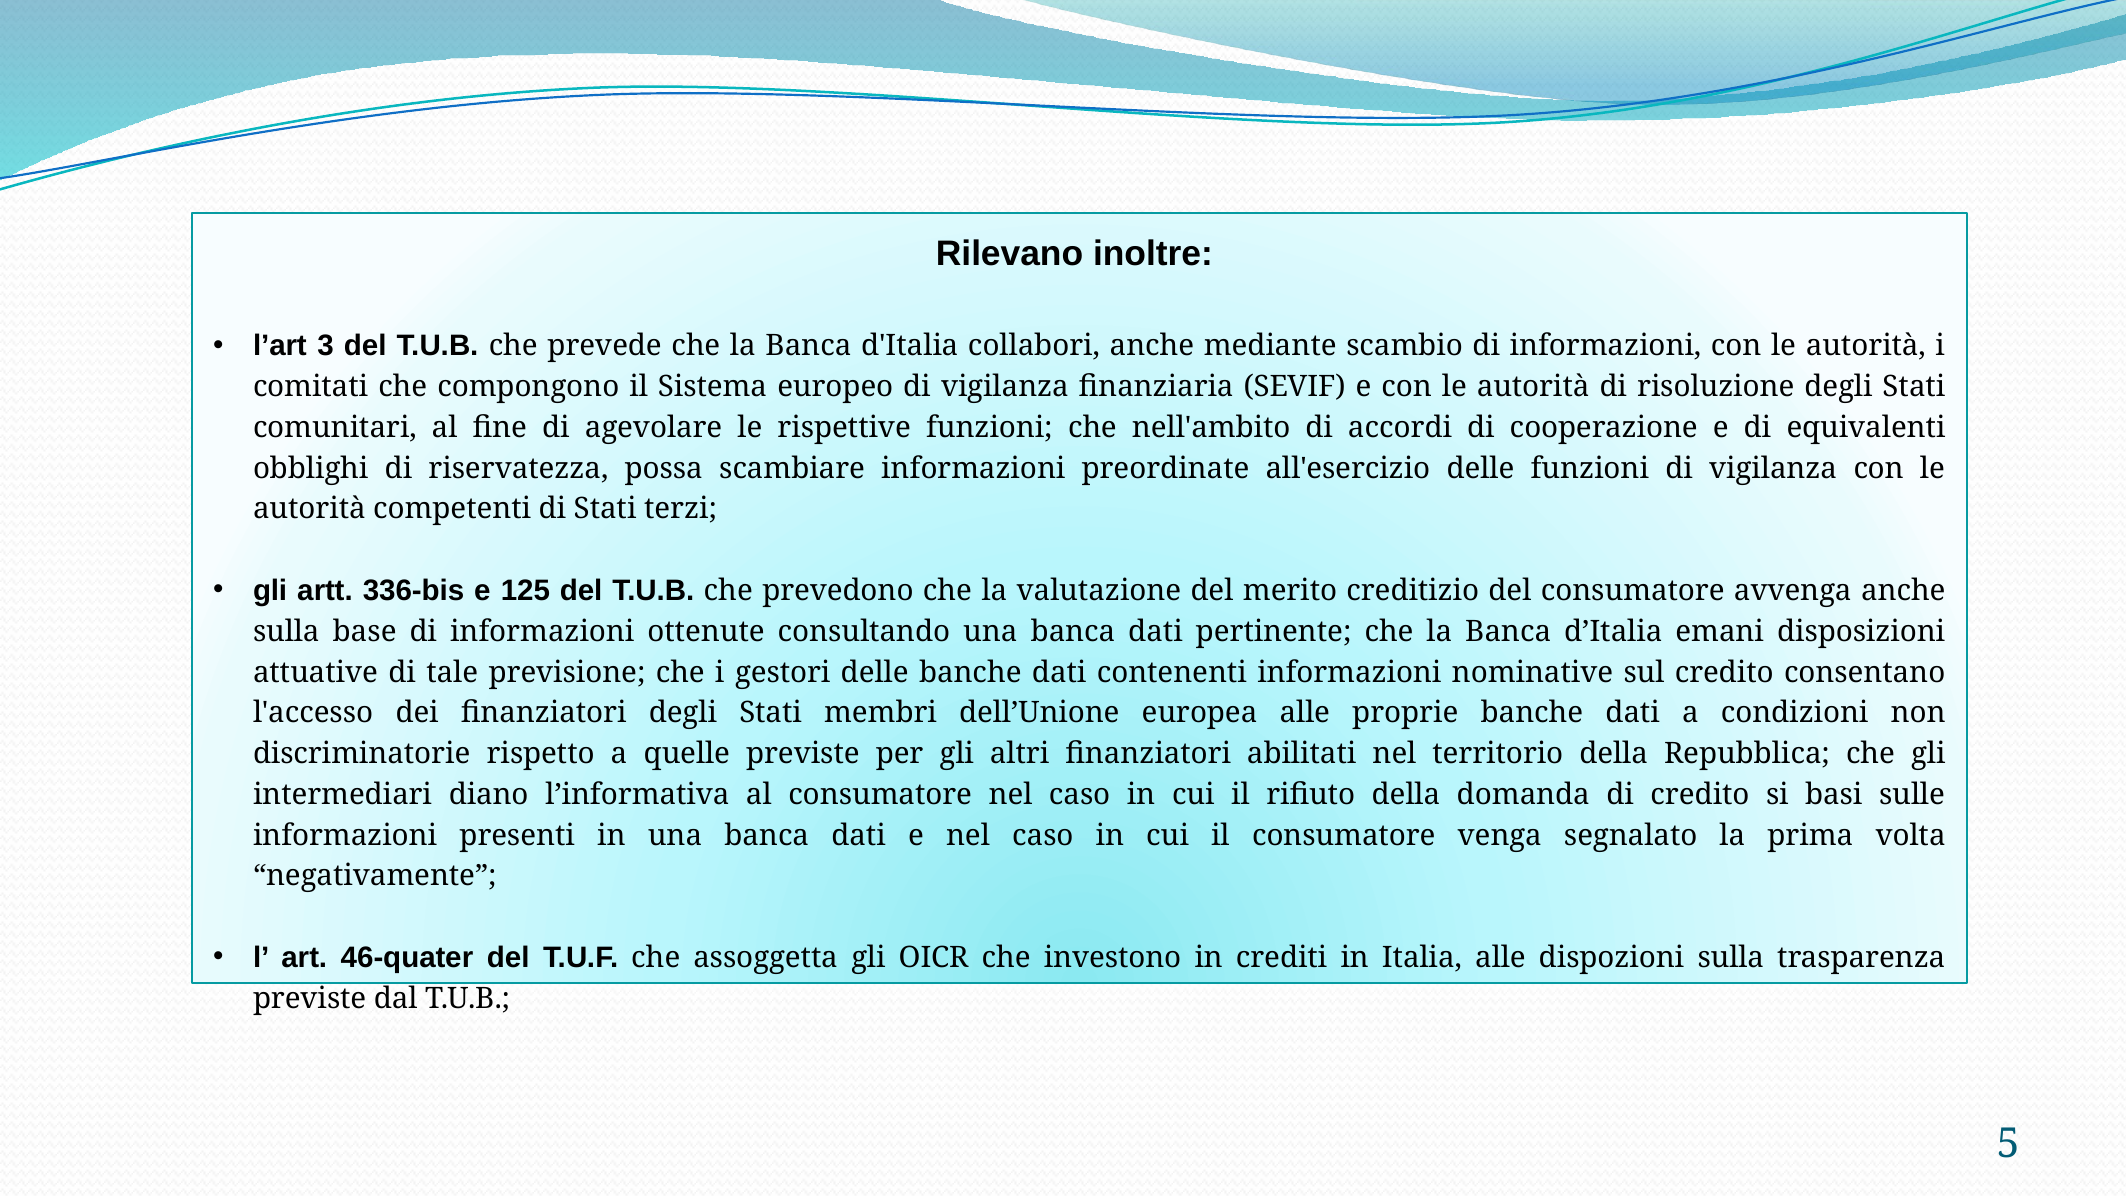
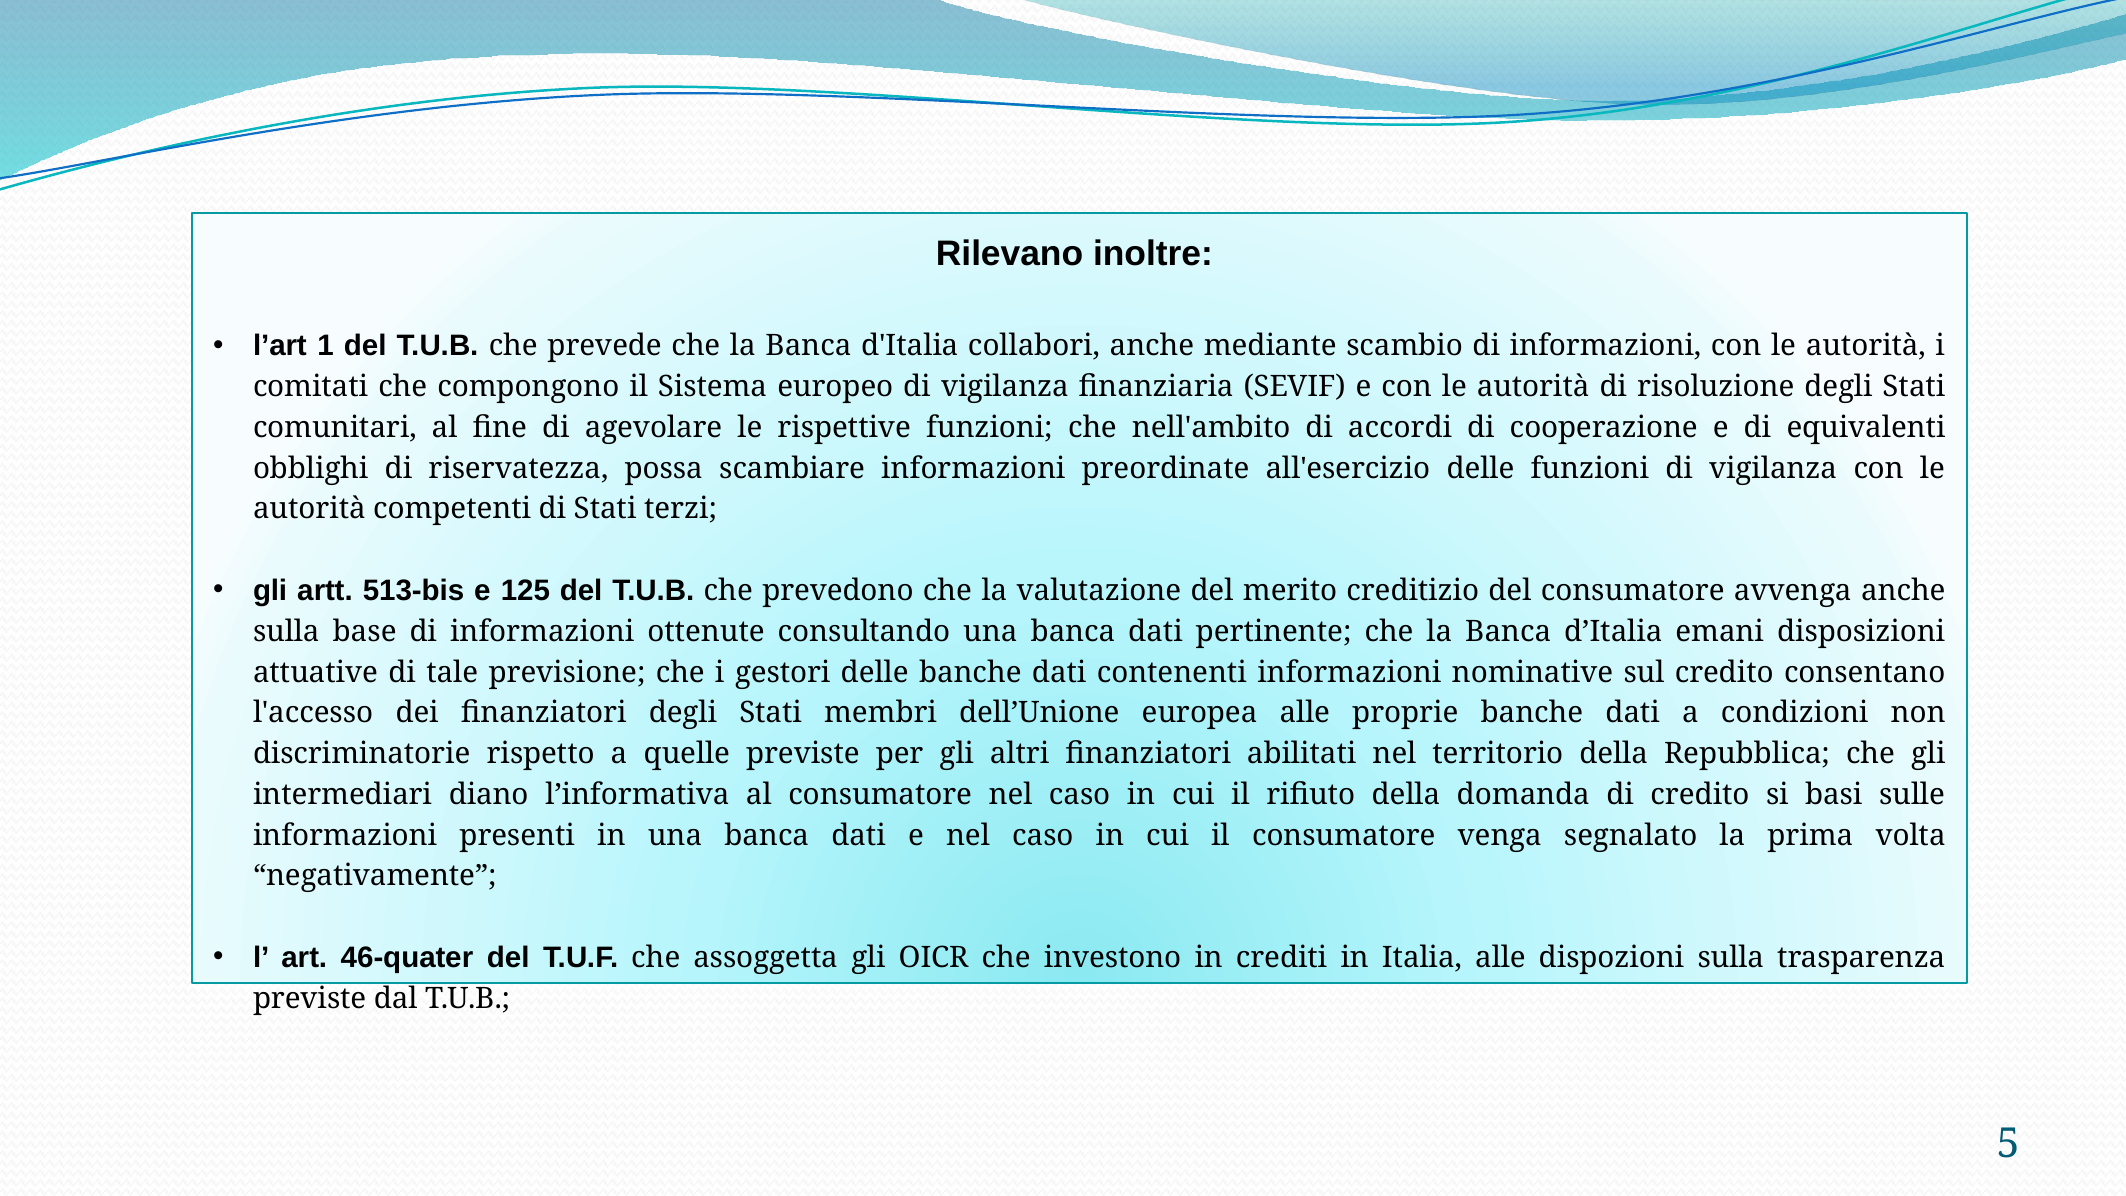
3: 3 -> 1 (325, 346)
336-bis: 336-bis -> 513-bis (414, 591)
